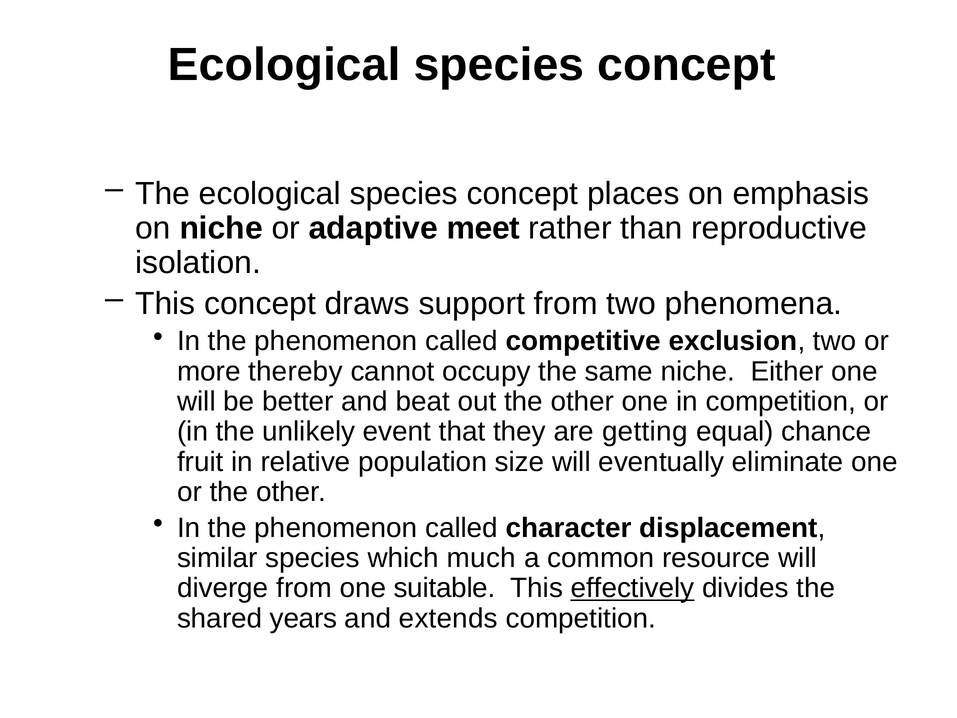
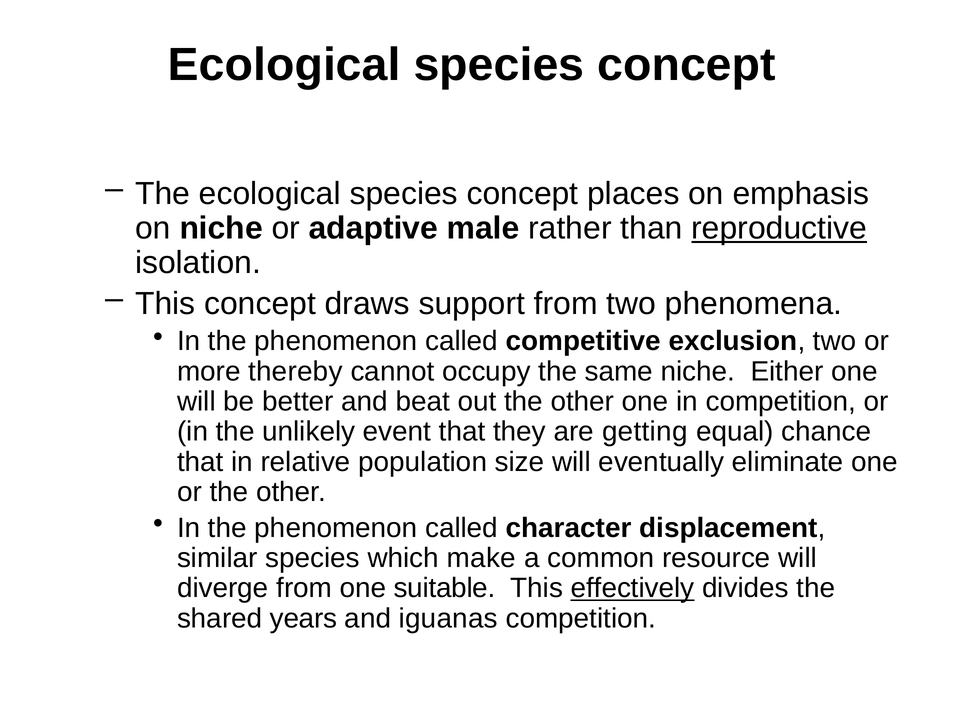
meet: meet -> male (483, 228)
reproductive underline: none -> present (779, 228)
fruit: fruit -> that (200, 462)
much: much -> make (481, 558)
extends: extends -> iguanas (448, 618)
